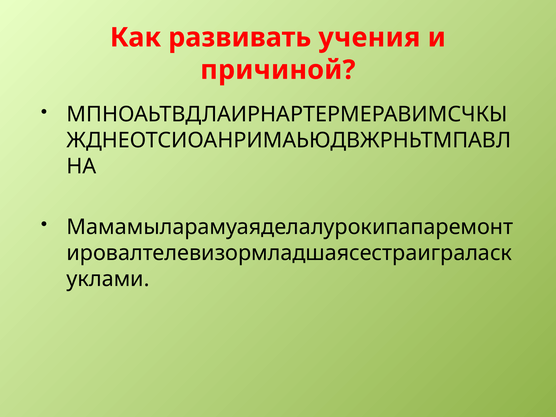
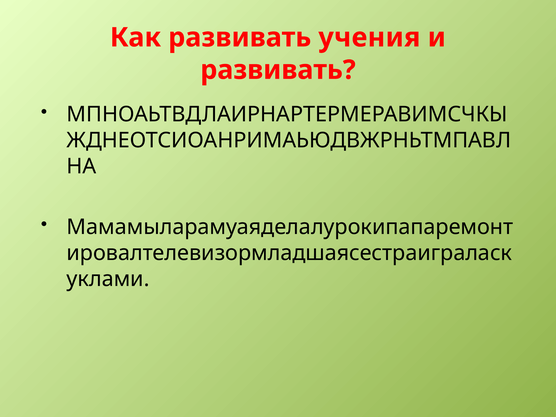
причиной: причиной -> развивать (278, 70)
